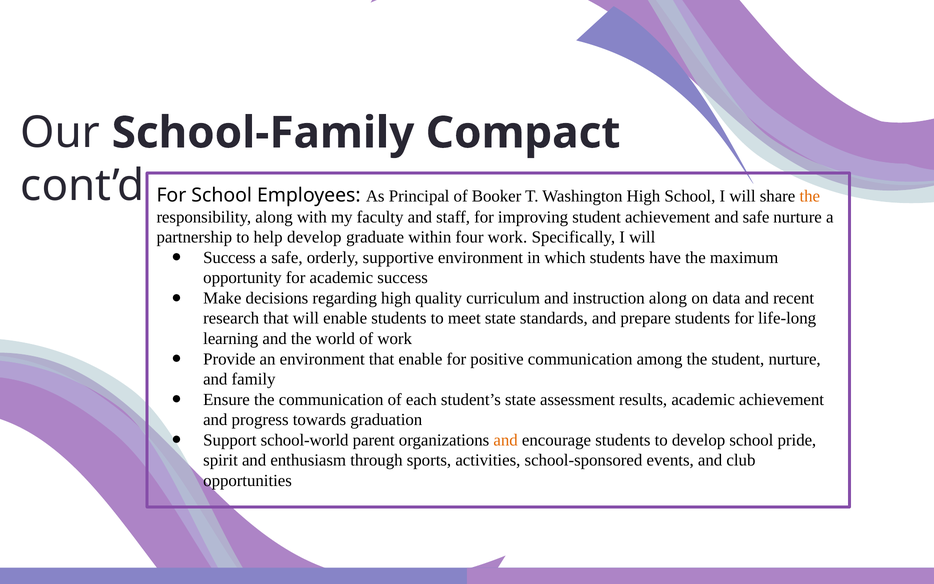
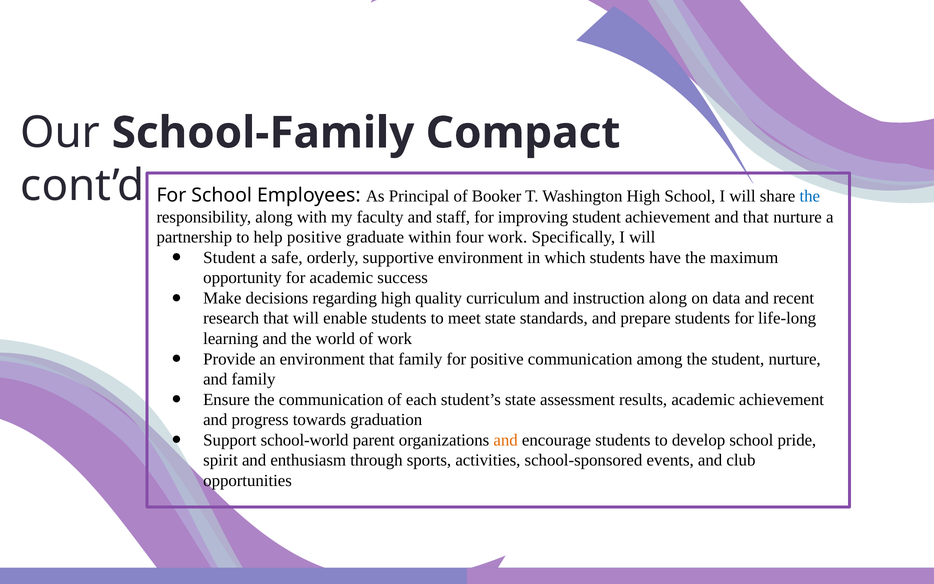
the colour: orange -> blue (810, 196)
and safe: safe -> that (756, 217)
help develop: develop -> positive (314, 237)
Success: Success -> Student (229, 257)
that enable: enable -> family (420, 359)
